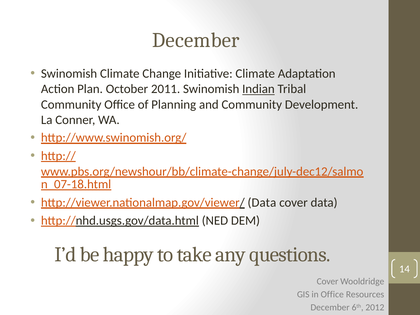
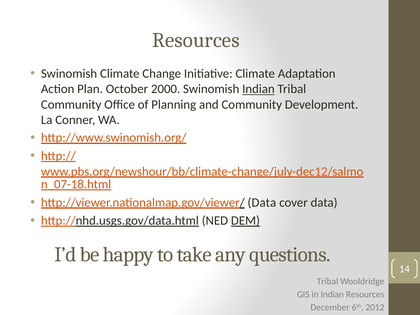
December: December -> Resources (196, 40)
2011: 2011 -> 2000 (166, 89)
DEM underline: none -> present (245, 221)
Cover: Cover -> Tribal (327, 281)
in Office: Office -> Indian (332, 294)
